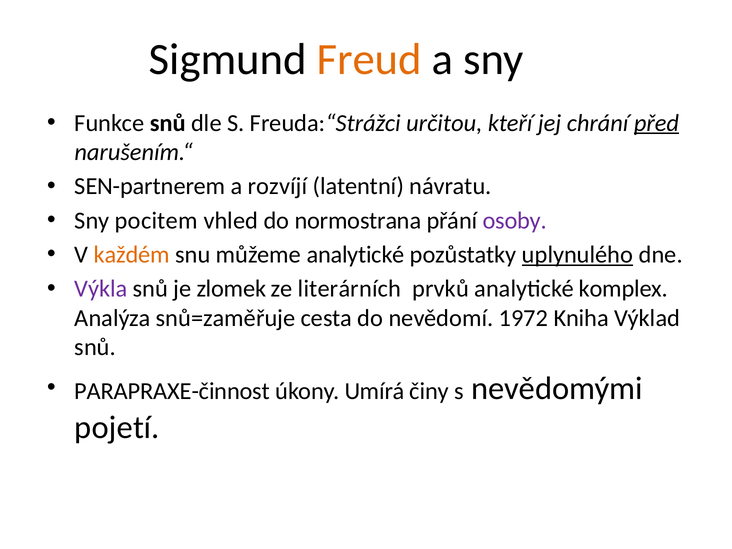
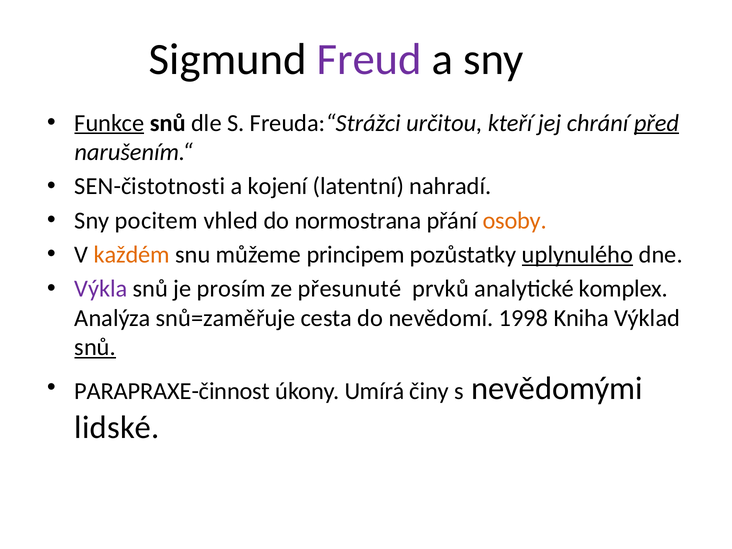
Freud colour: orange -> purple (369, 59)
Funkce underline: none -> present (109, 123)
SEN-partnerem: SEN-partnerem -> SEN-čistotnosti (150, 186)
rozvíjí: rozvíjí -> kojení (278, 186)
návratu: návratu -> nahradí (450, 186)
osoby colour: purple -> orange (515, 221)
můžeme analytické: analytické -> principem (356, 255)
zlomek: zlomek -> prosím (231, 289)
literárních: literárních -> přesunuté (349, 289)
1972: 1972 -> 1998 (523, 318)
snů underline: none -> present (95, 347)
pojetí: pojetí -> lidské (117, 428)
